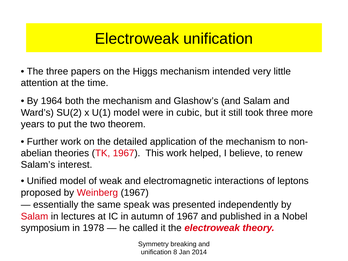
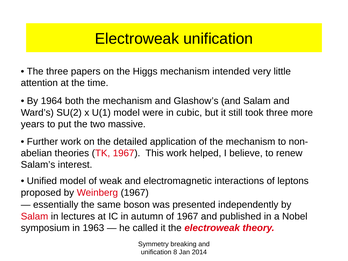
theorem: theorem -> massive (127, 124)
speak: speak -> boson (137, 205)
1978: 1978 -> 1963 (93, 228)
